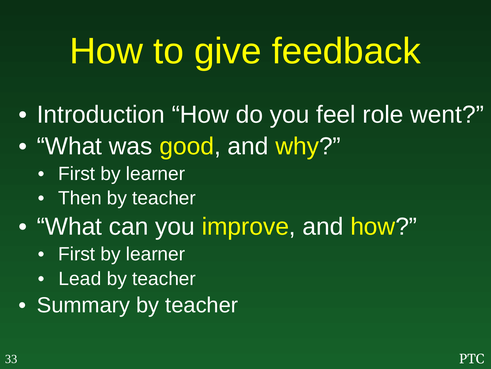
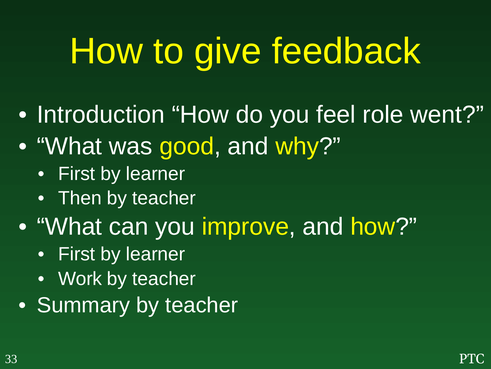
Lead: Lead -> Work (80, 278)
